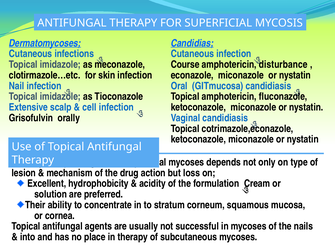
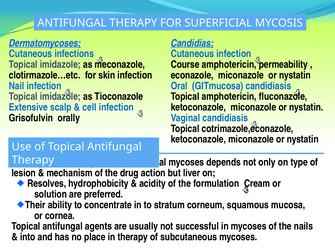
disturbance: disturbance -> permeability (283, 65)
loss: loss -> liver (192, 173)
Excellent: Excellent -> Resolves (47, 184)
